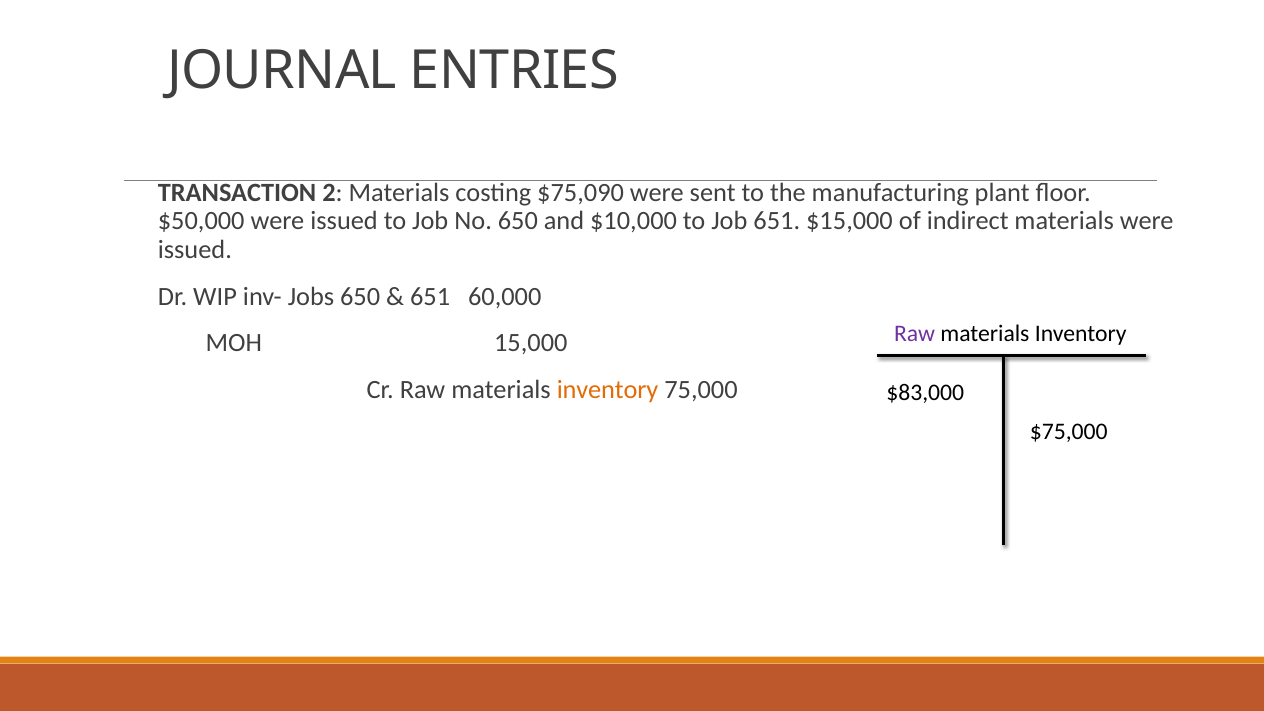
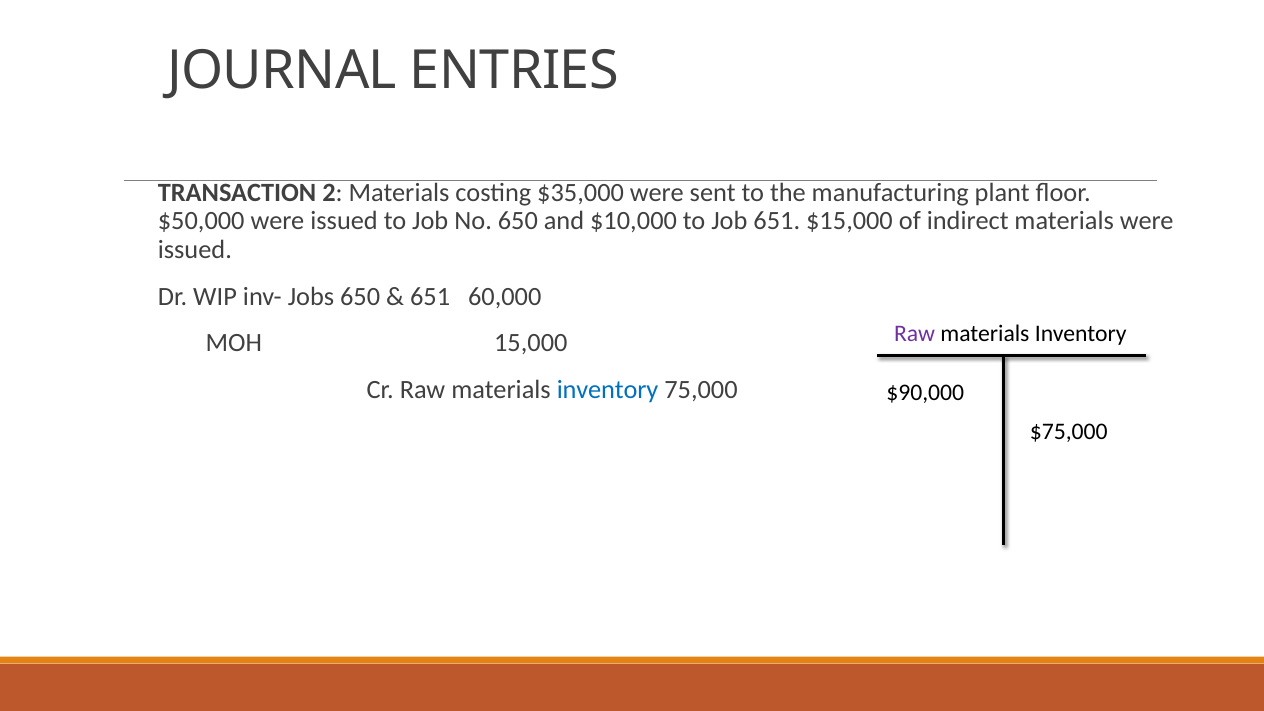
$75,090: $75,090 -> $35,000 (581, 193)
inventory colour: orange -> blue (608, 390)
$83,000: $83,000 -> $90,000 (925, 393)
